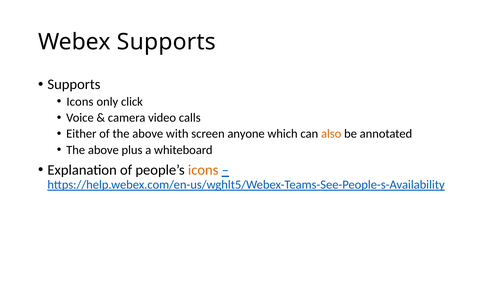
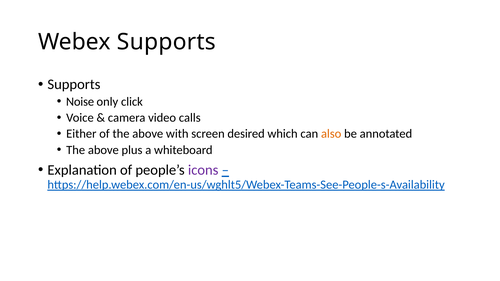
Icons: Icons -> Noise (80, 102)
anyone: anyone -> desired (246, 134)
icons colour: orange -> purple (203, 170)
